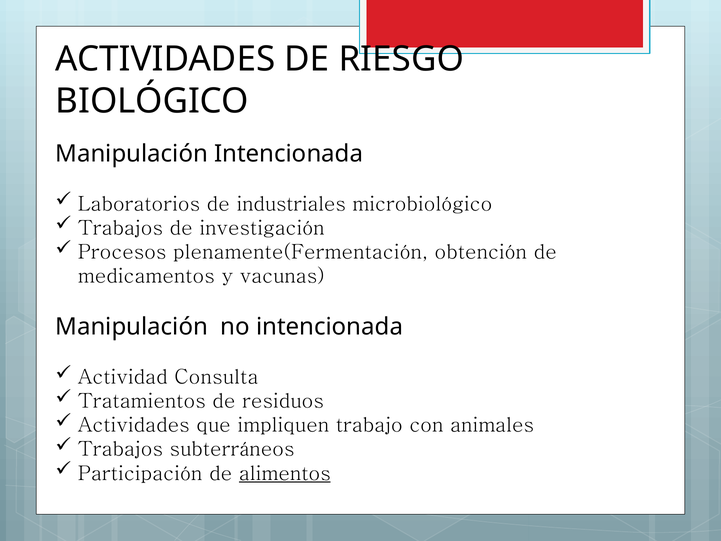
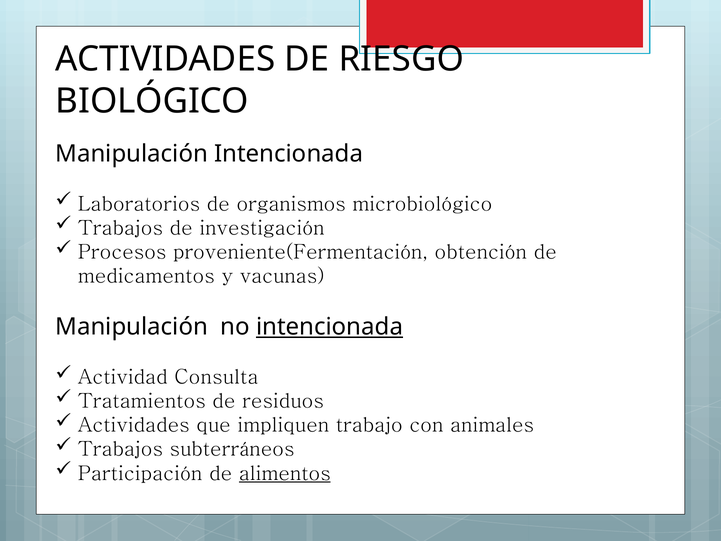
industriales: industriales -> organismos (291, 204)
plenamente(Fermentación: plenamente(Fermentación -> proveniente(Fermentación (301, 252)
intencionada underline: none -> present (330, 327)
